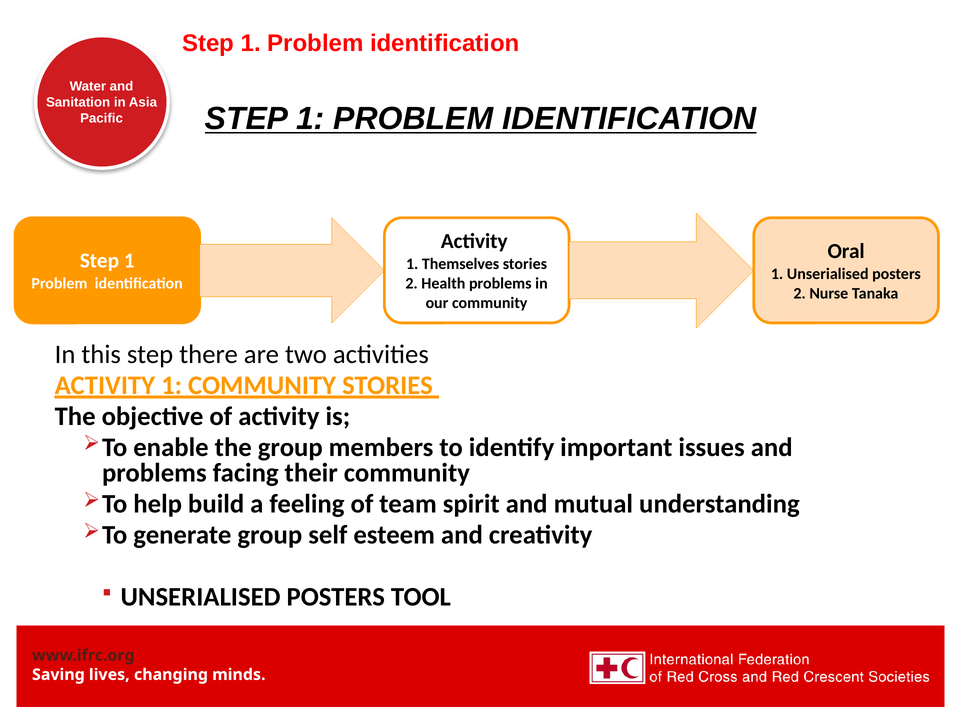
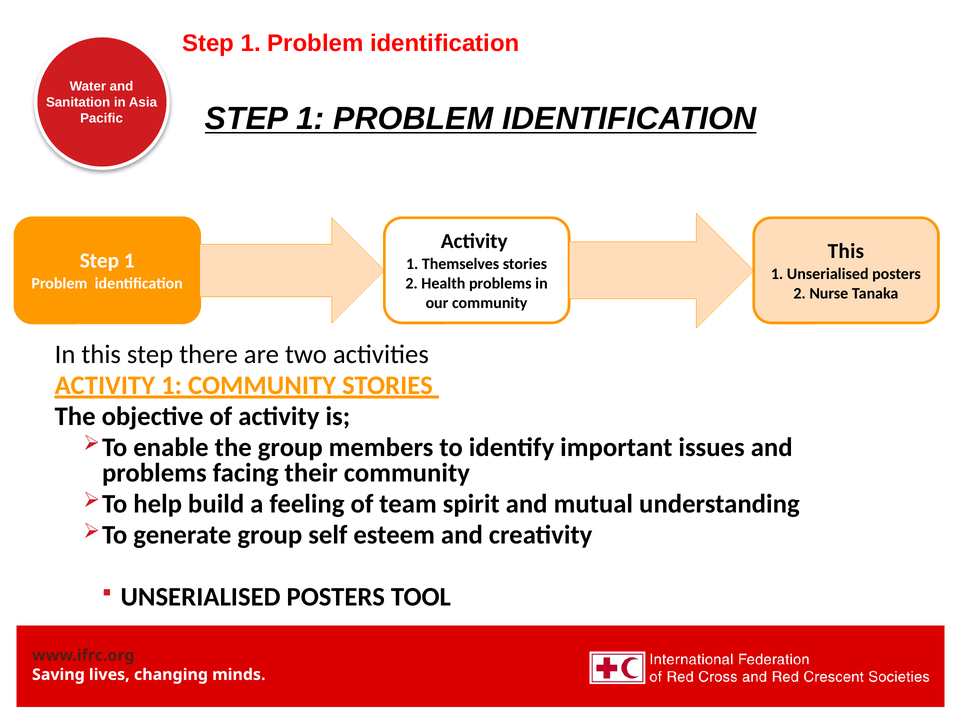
Oral: Oral -> This (846, 251)
